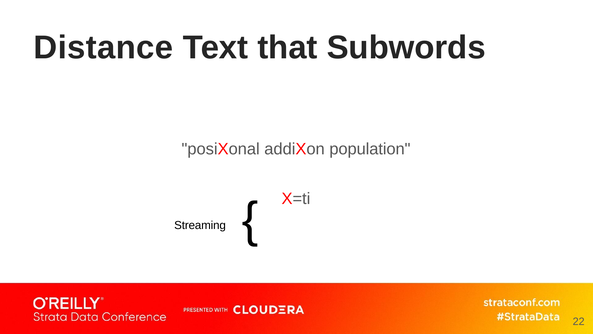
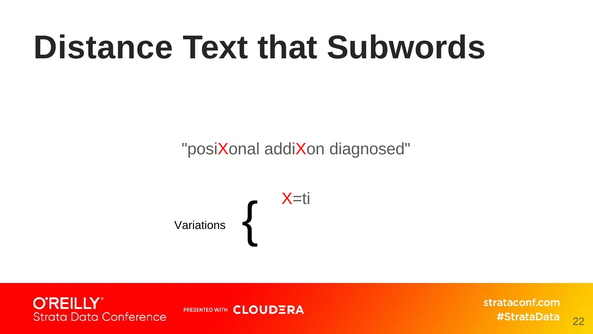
population: population -> diagnosed (370, 149)
Streaming: Streaming -> Variations (200, 225)
